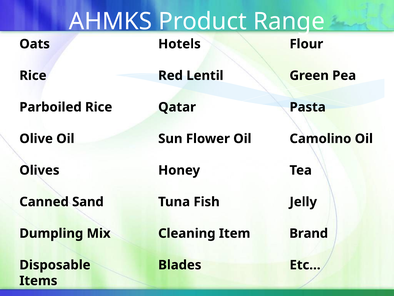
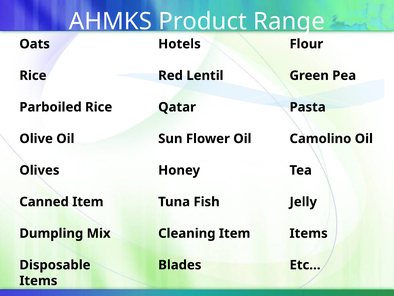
Canned Sand: Sand -> Item (88, 202)
Brand: Brand -> Items (309, 233)
